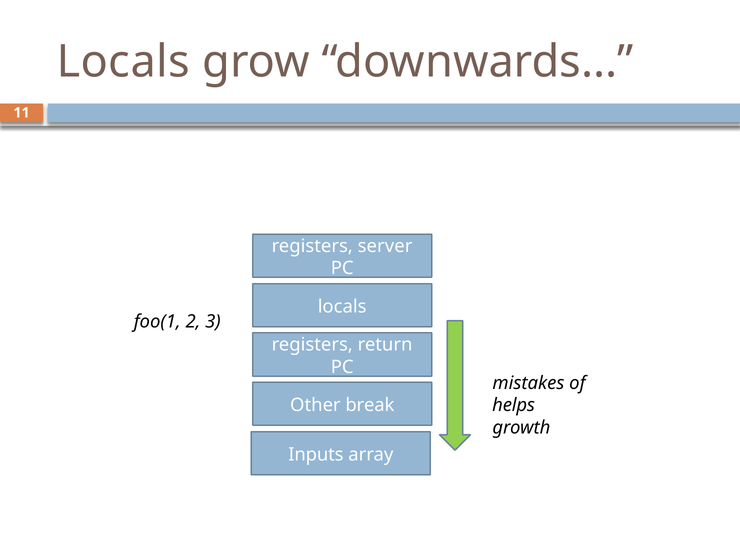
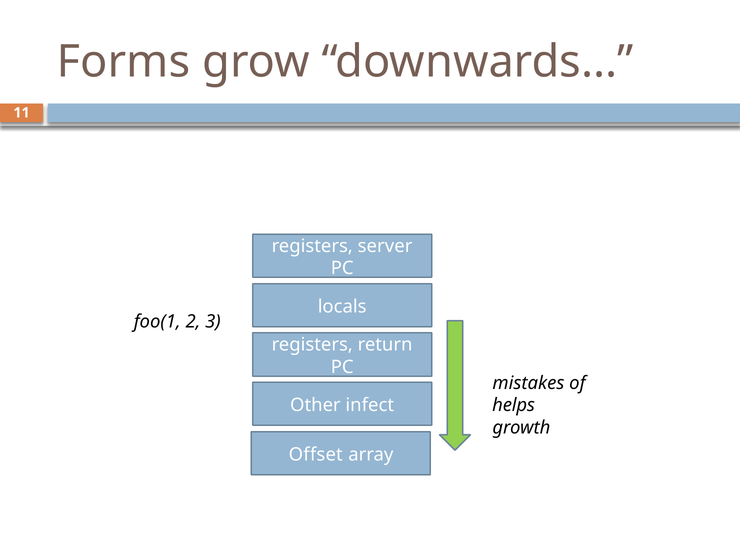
Locals: Locals -> Forms (124, 62)
break: break -> infect (370, 405)
Inputs: Inputs -> Offset (316, 455)
